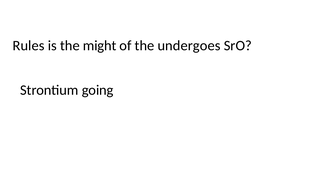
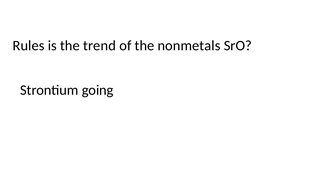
might: might -> trend (99, 46)
undergoes: undergoes -> nonmetals (189, 46)
